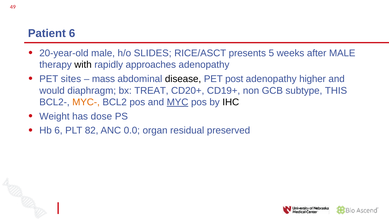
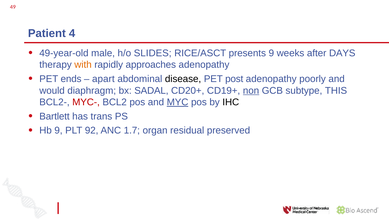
Patient 6: 6 -> 4 (72, 33)
20-year-old: 20-year-old -> 49-year-old (64, 53)
presents 5: 5 -> 9 (271, 53)
after MALE: MALE -> DAYS (342, 53)
with colour: black -> orange (83, 65)
sites: sites -> ends (71, 79)
mass: mass -> apart (103, 79)
higher: higher -> poorly (313, 79)
TREAT: TREAT -> SADAL (151, 90)
non underline: none -> present (251, 90)
MYC- colour: orange -> red (86, 102)
Weight: Weight -> Bartlett (54, 116)
dose: dose -> trans (101, 116)
Hb 6: 6 -> 9 (58, 130)
82: 82 -> 92 (92, 130)
0.0: 0.0 -> 1.7 (132, 130)
